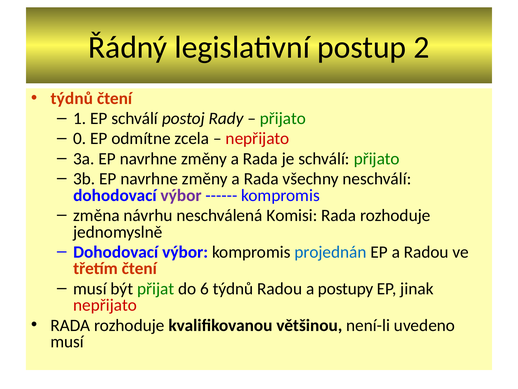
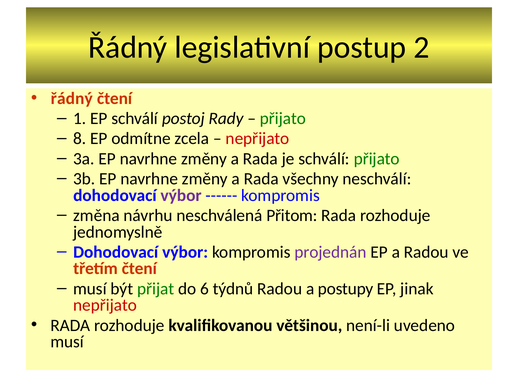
týdnů: týdnů -> řádný (72, 98)
0: 0 -> 8 (80, 138)
Komisi: Komisi -> Přitom (292, 215)
projednán colour: blue -> purple (331, 252)
